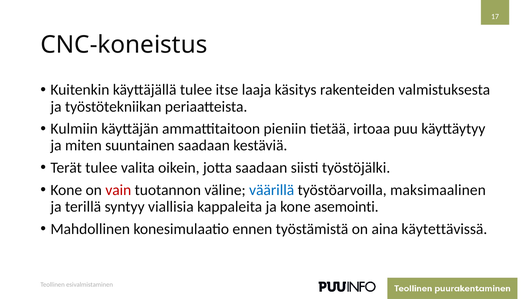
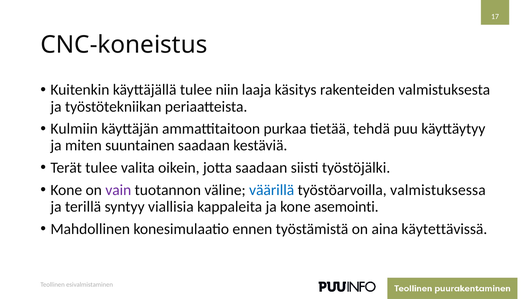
itse: itse -> niin (227, 90)
pieniin: pieniin -> purkaa (285, 129)
irtoaa: irtoaa -> tehdä (372, 129)
vain colour: red -> purple (118, 190)
maksimaalinen: maksimaalinen -> valmistuksessa (438, 190)
